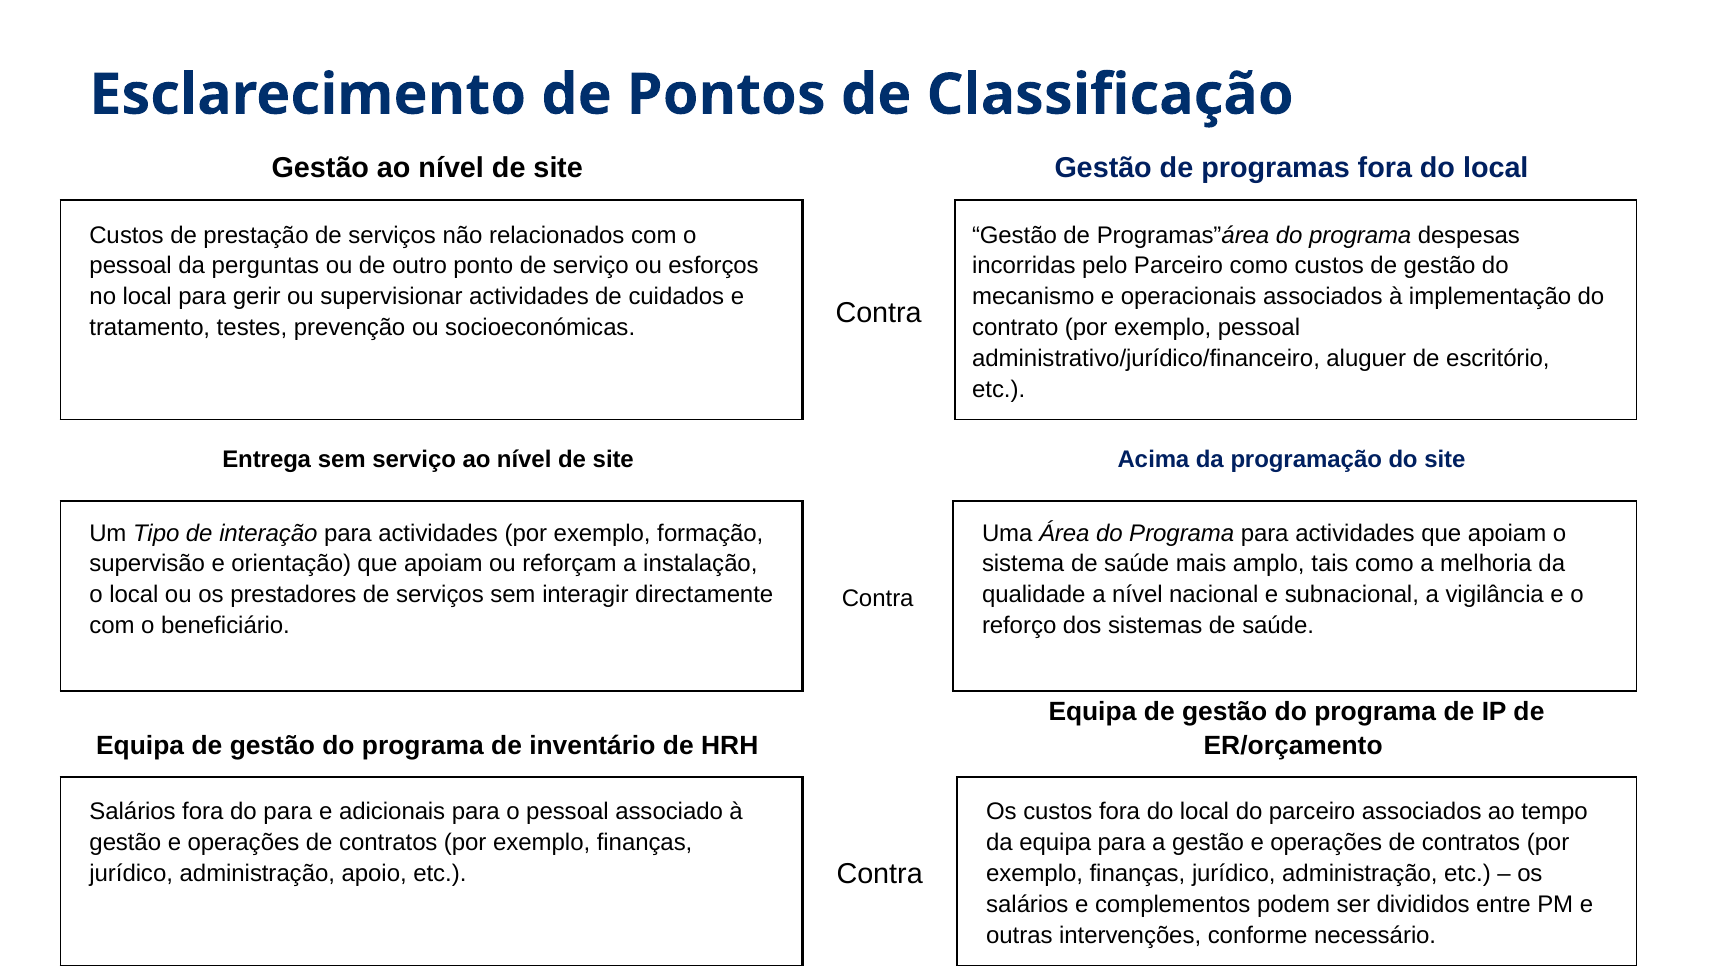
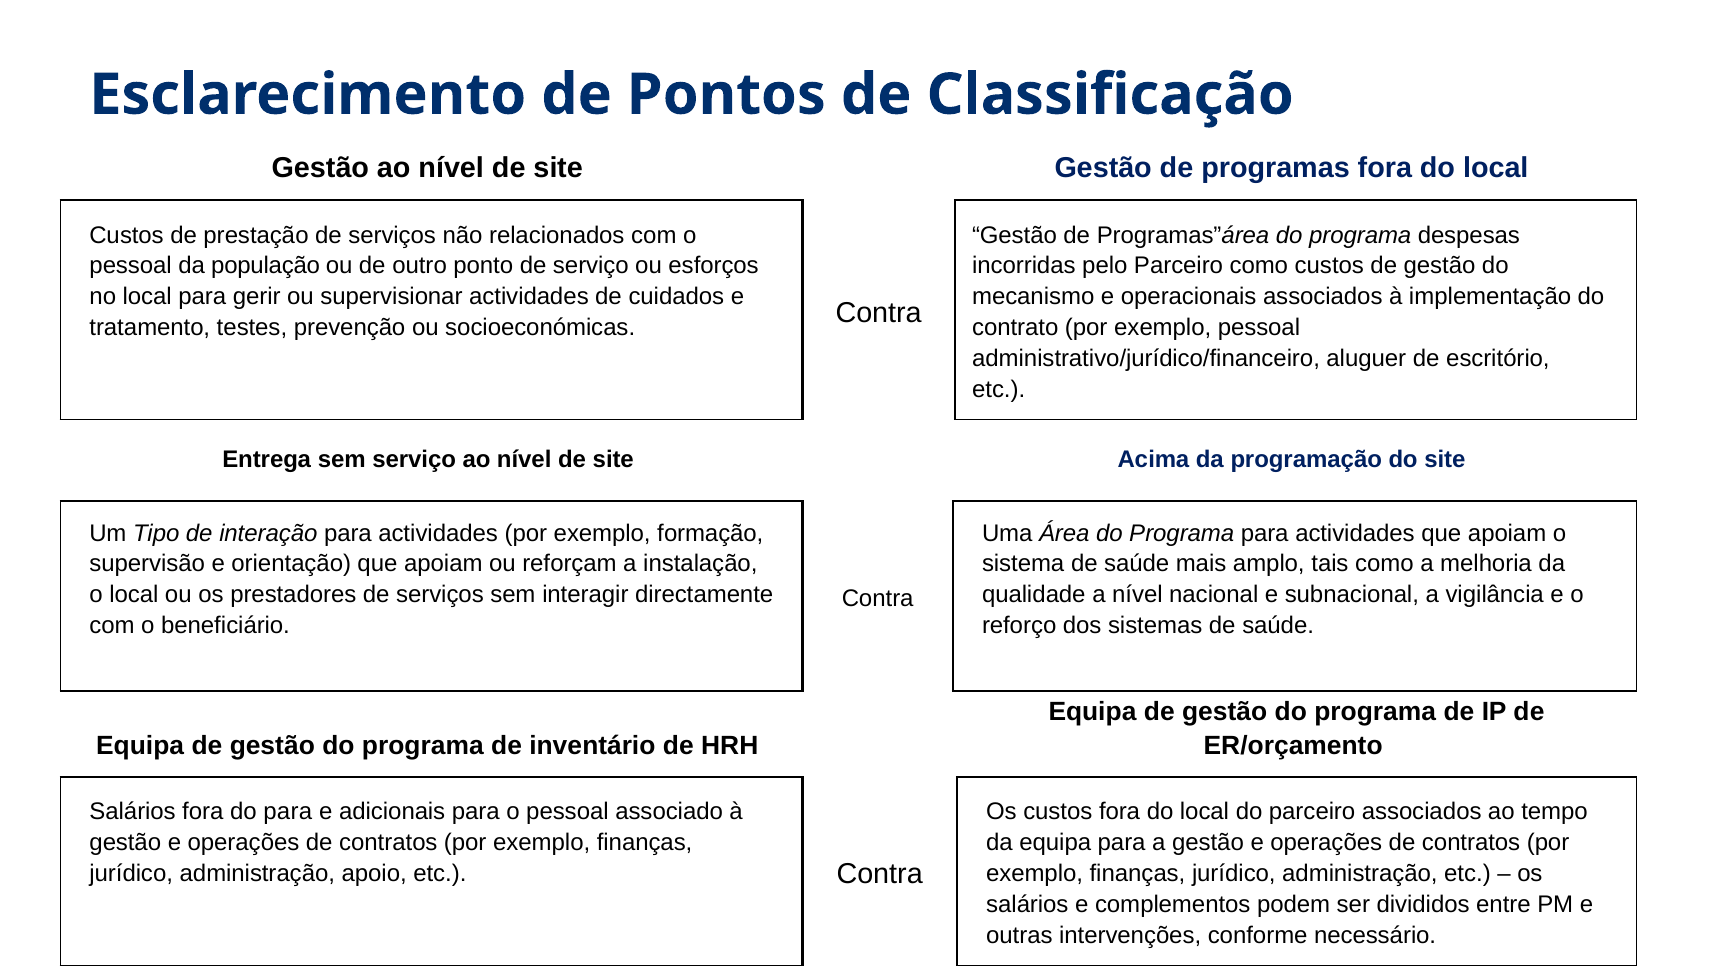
perguntas: perguntas -> população (266, 266)
